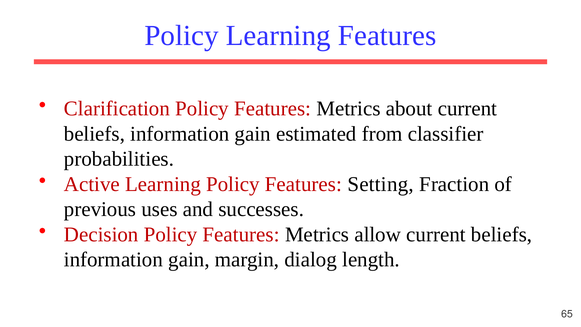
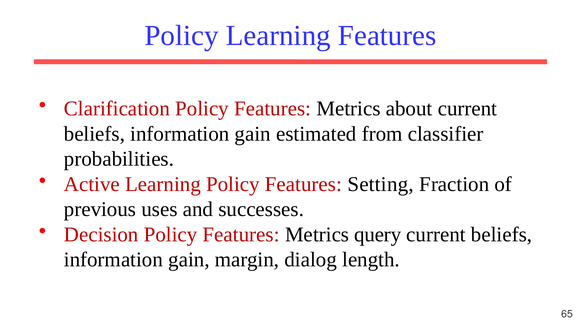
allow: allow -> query (378, 234)
